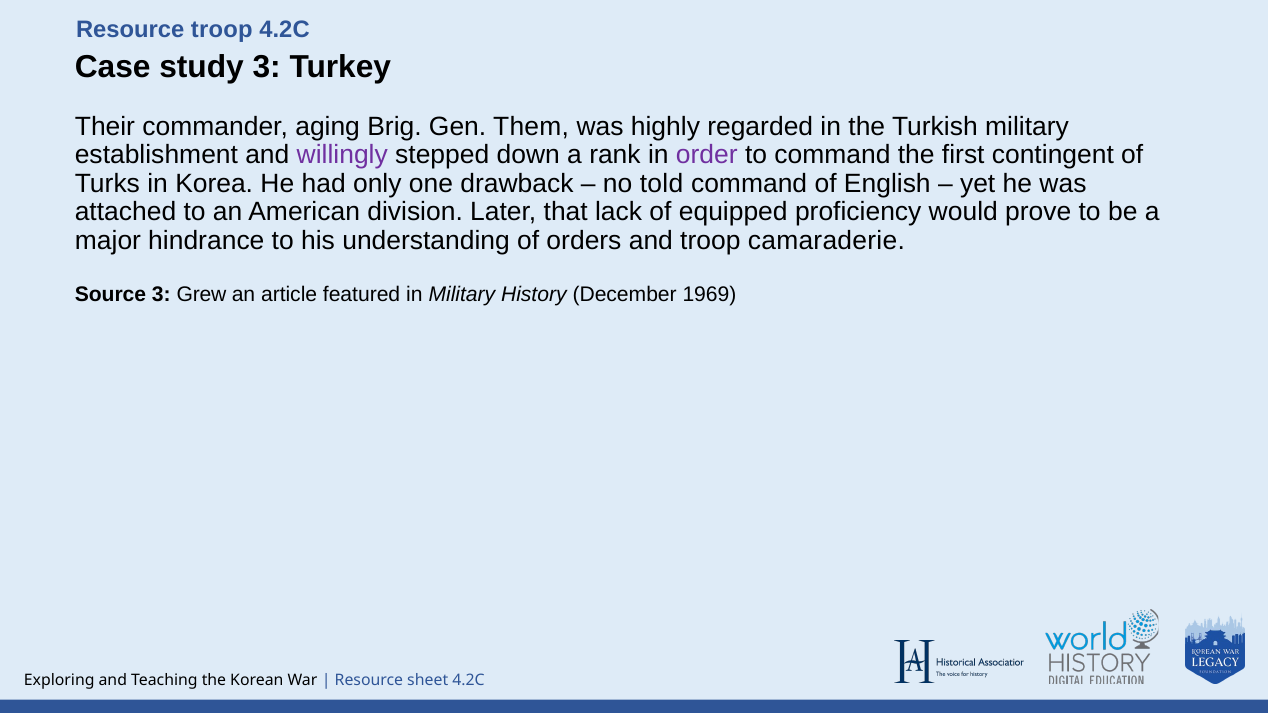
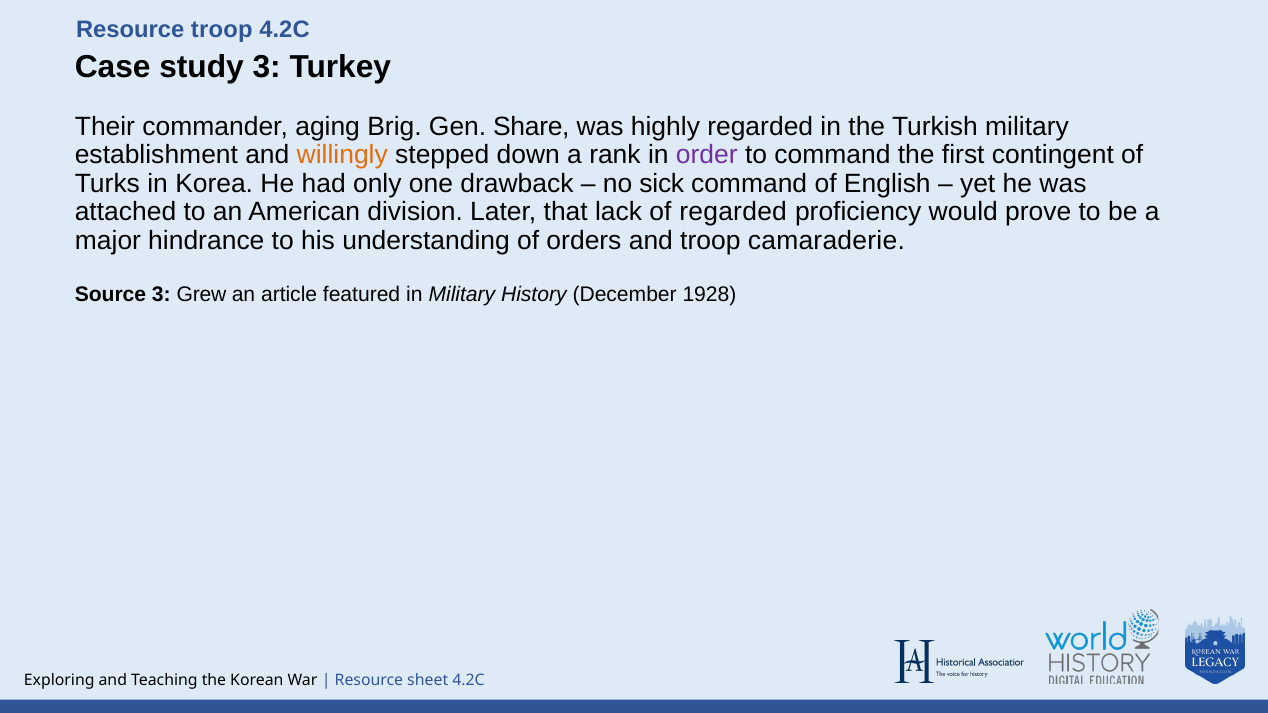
Them: Them -> Share (531, 126)
willingly colour: purple -> orange (342, 155)
told: told -> sick (662, 184)
of equipped: equipped -> regarded (733, 212)
1969: 1969 -> 1928 (709, 295)
